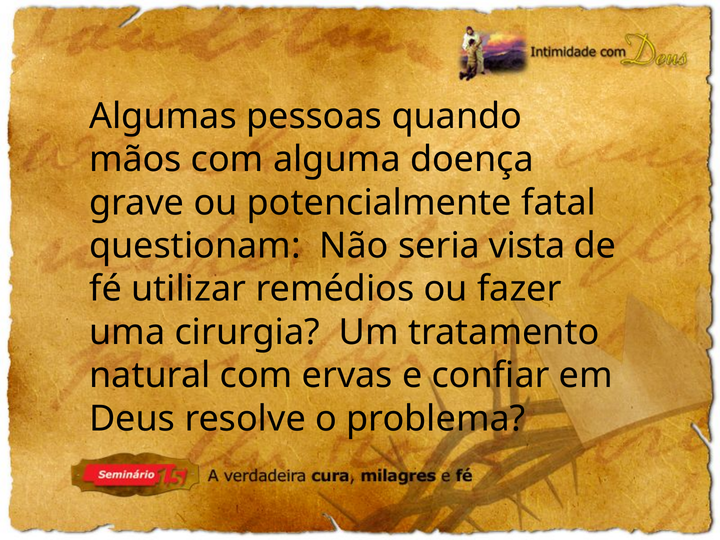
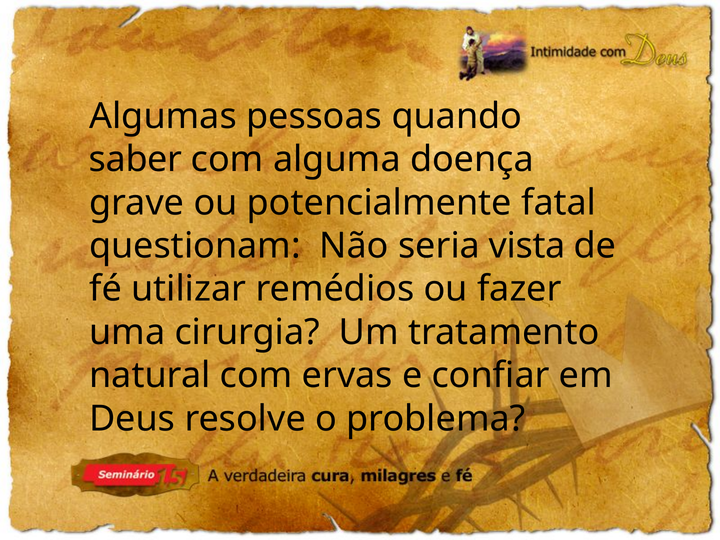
mãos: mãos -> saber (136, 159)
